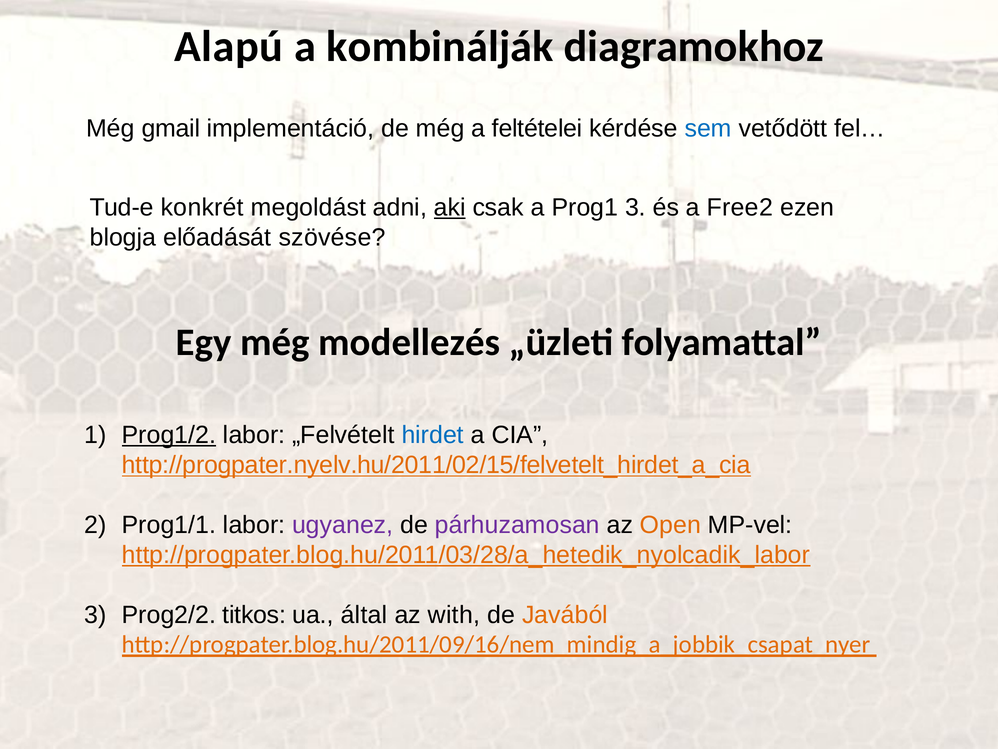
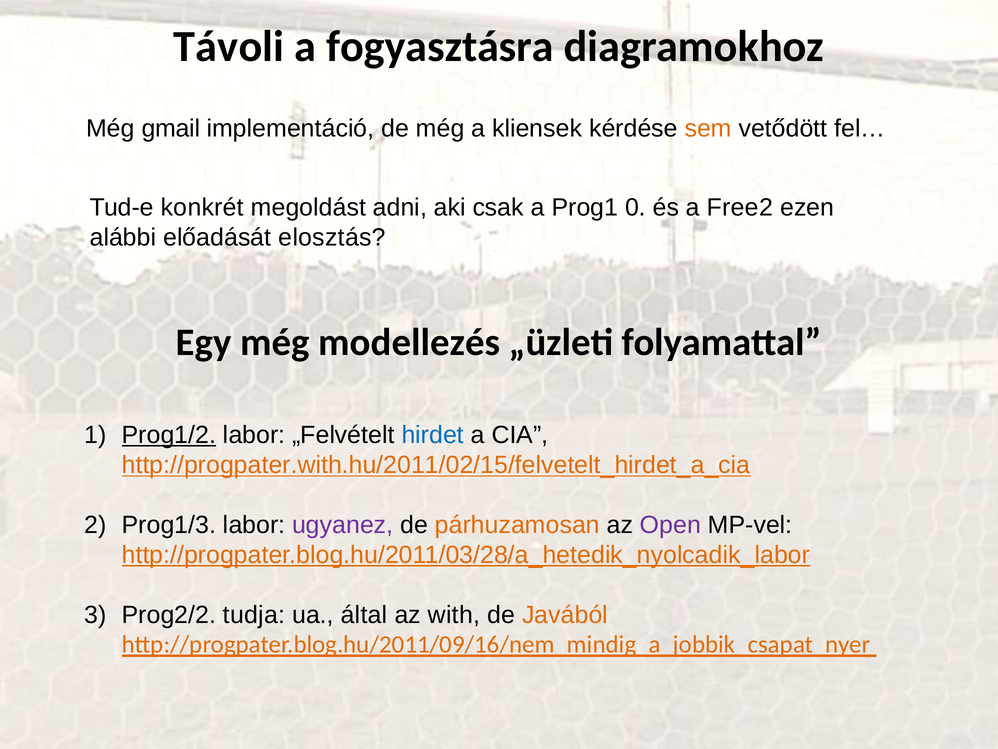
Alapú: Alapú -> Távoli (229, 47)
kombinálják: kombinálják -> fogyasztásra (440, 47)
feltételei: feltételei -> kliensek (537, 129)
sem colour: blue -> orange (708, 129)
aki underline: present -> none (450, 207)
Prog1 3: 3 -> 0 (635, 207)
blogja: blogja -> alábbi (123, 237)
szövése: szövése -> elosztás (332, 237)
http://progpater.nyelv.hu/2011/02/15/felvetelt_hirdet_a_cia: http://progpater.nyelv.hu/2011/02/15/felvetelt_hirdet_a_cia -> http://progpater.with.hu/2011/02/15/felvetelt_hirdet_a_cia (436, 465)
Prog1/1: Prog1/1 -> Prog1/3 (169, 525)
párhuzamosan colour: purple -> orange (517, 525)
Open colour: orange -> purple (670, 525)
titkos: titkos -> tudja (254, 614)
